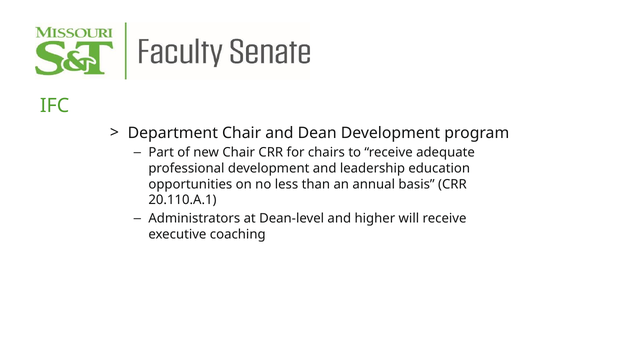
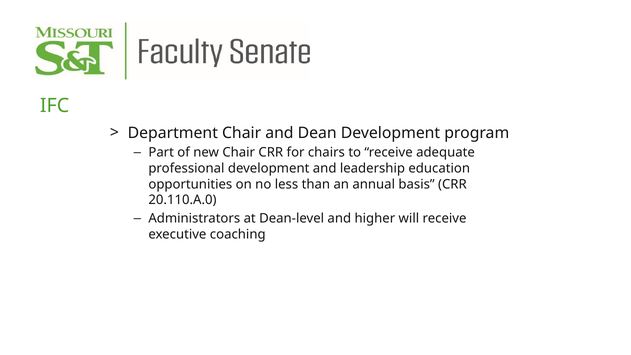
20.110.A.1: 20.110.A.1 -> 20.110.A.0 (182, 200)
